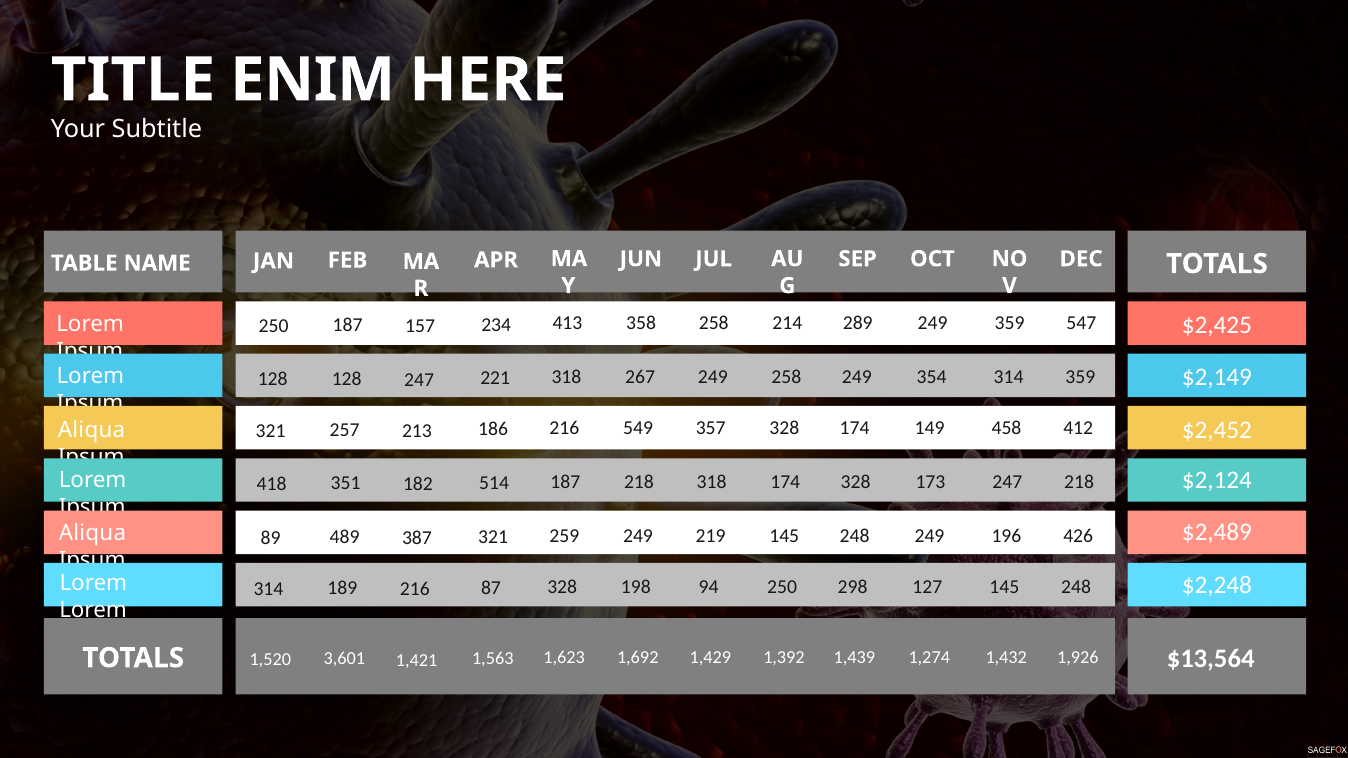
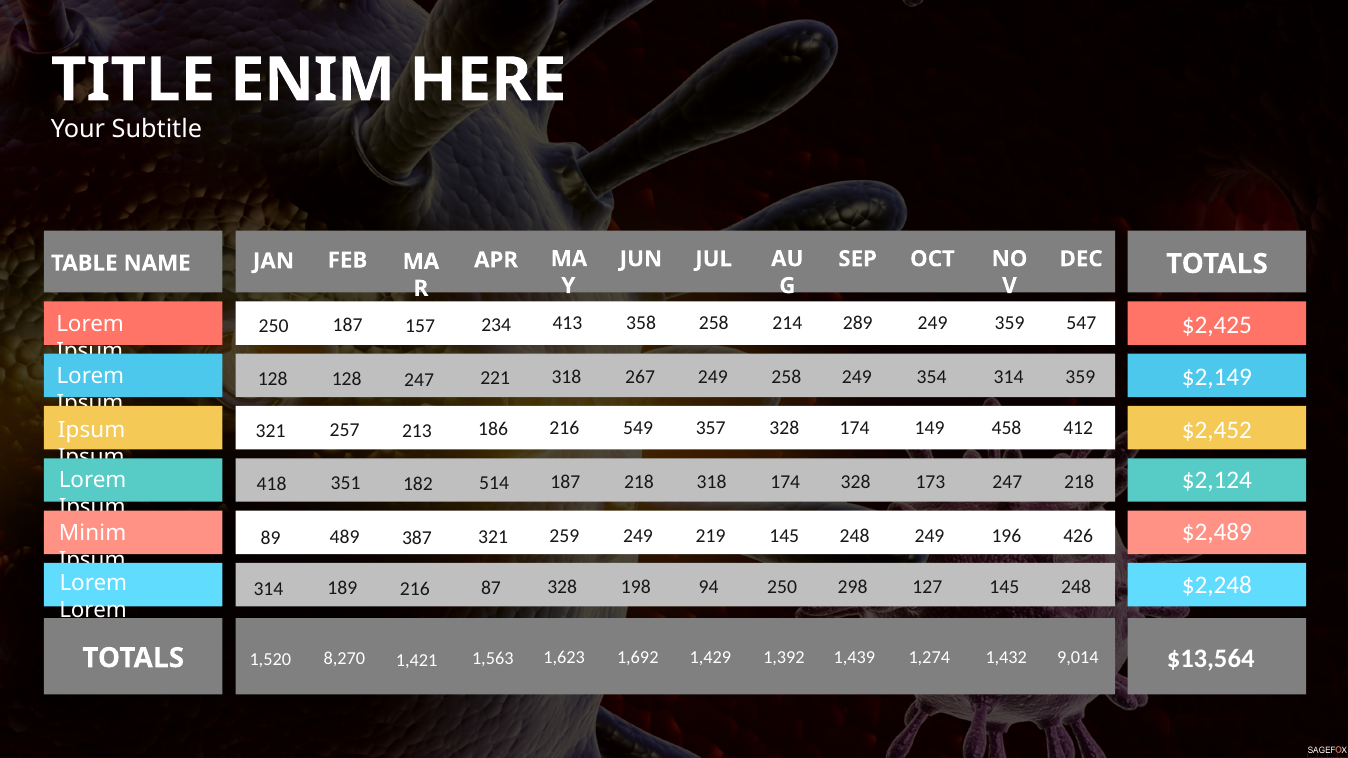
Aliqua: Aliqua -> Ipsum (92, 430)
Aliqua: Aliqua -> Minim (93, 533)
1,926: 1,926 -> 9,014 (1078, 658)
3,601: 3,601 -> 8,270 (344, 659)
